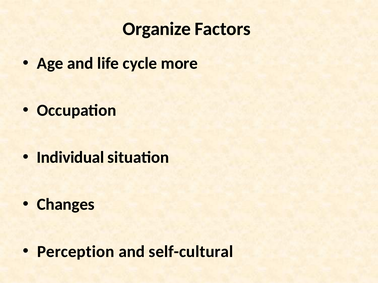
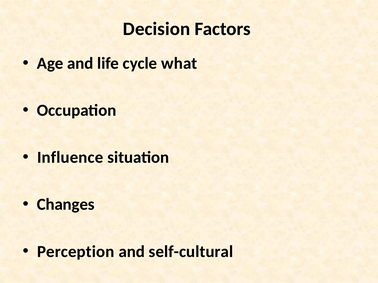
Organize: Organize -> Decision (157, 29)
more: more -> what (179, 64)
Individual: Individual -> Influence (70, 158)
